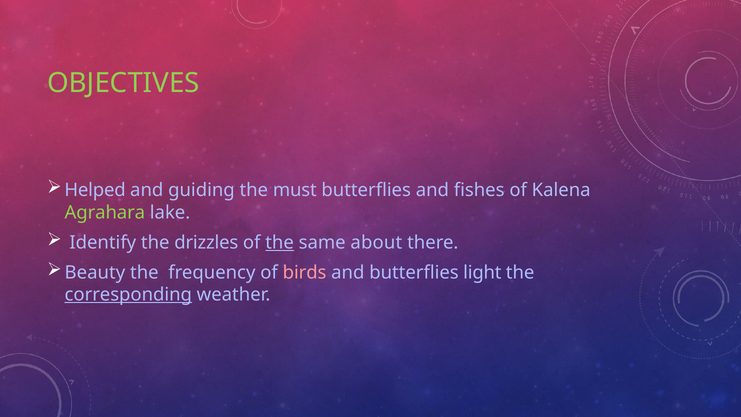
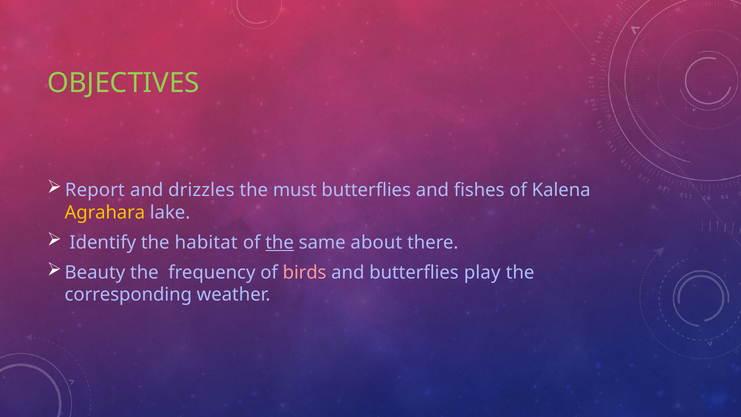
Helped: Helped -> Report (95, 190)
guiding: guiding -> drizzles (201, 190)
Agrahara colour: light green -> yellow (105, 212)
drizzles: drizzles -> habitat (206, 242)
light: light -> play (482, 272)
corresponding underline: present -> none (128, 295)
